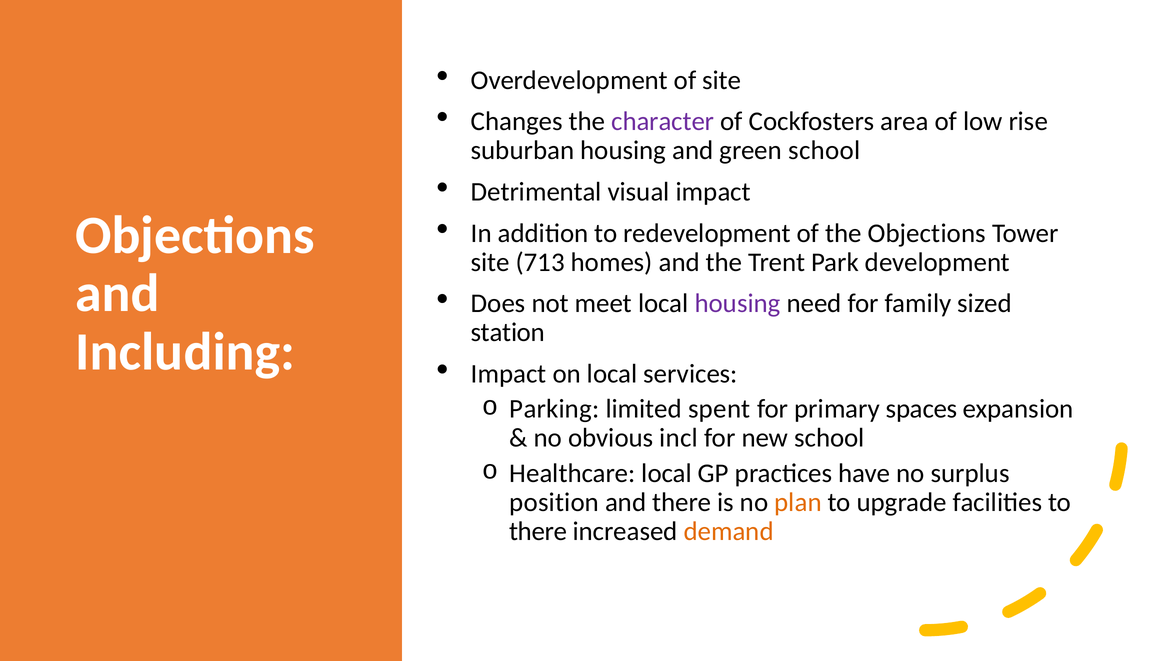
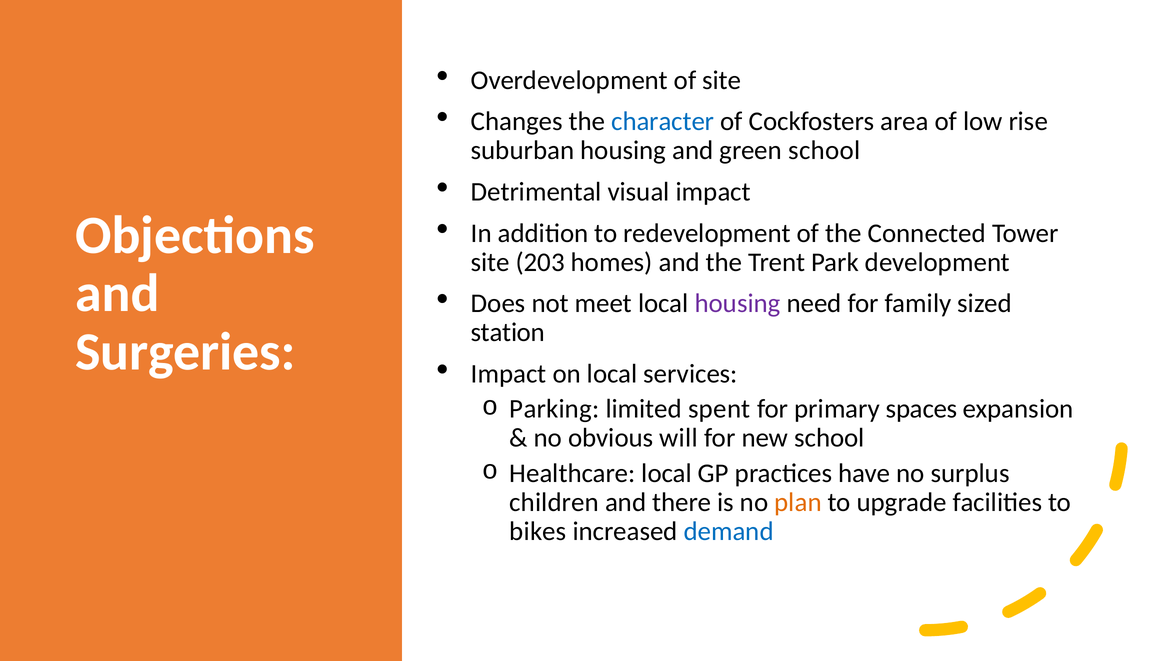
character colour: purple -> blue (663, 122)
the Objections: Objections -> Connected (927, 233)
713: 713 -> 203 (540, 262)
Including: Including -> Surgeries (185, 352)
incl: incl -> will (679, 438)
position: position -> children (554, 503)
there: there -> bikes (538, 532)
demand colour: orange -> blue (729, 532)
